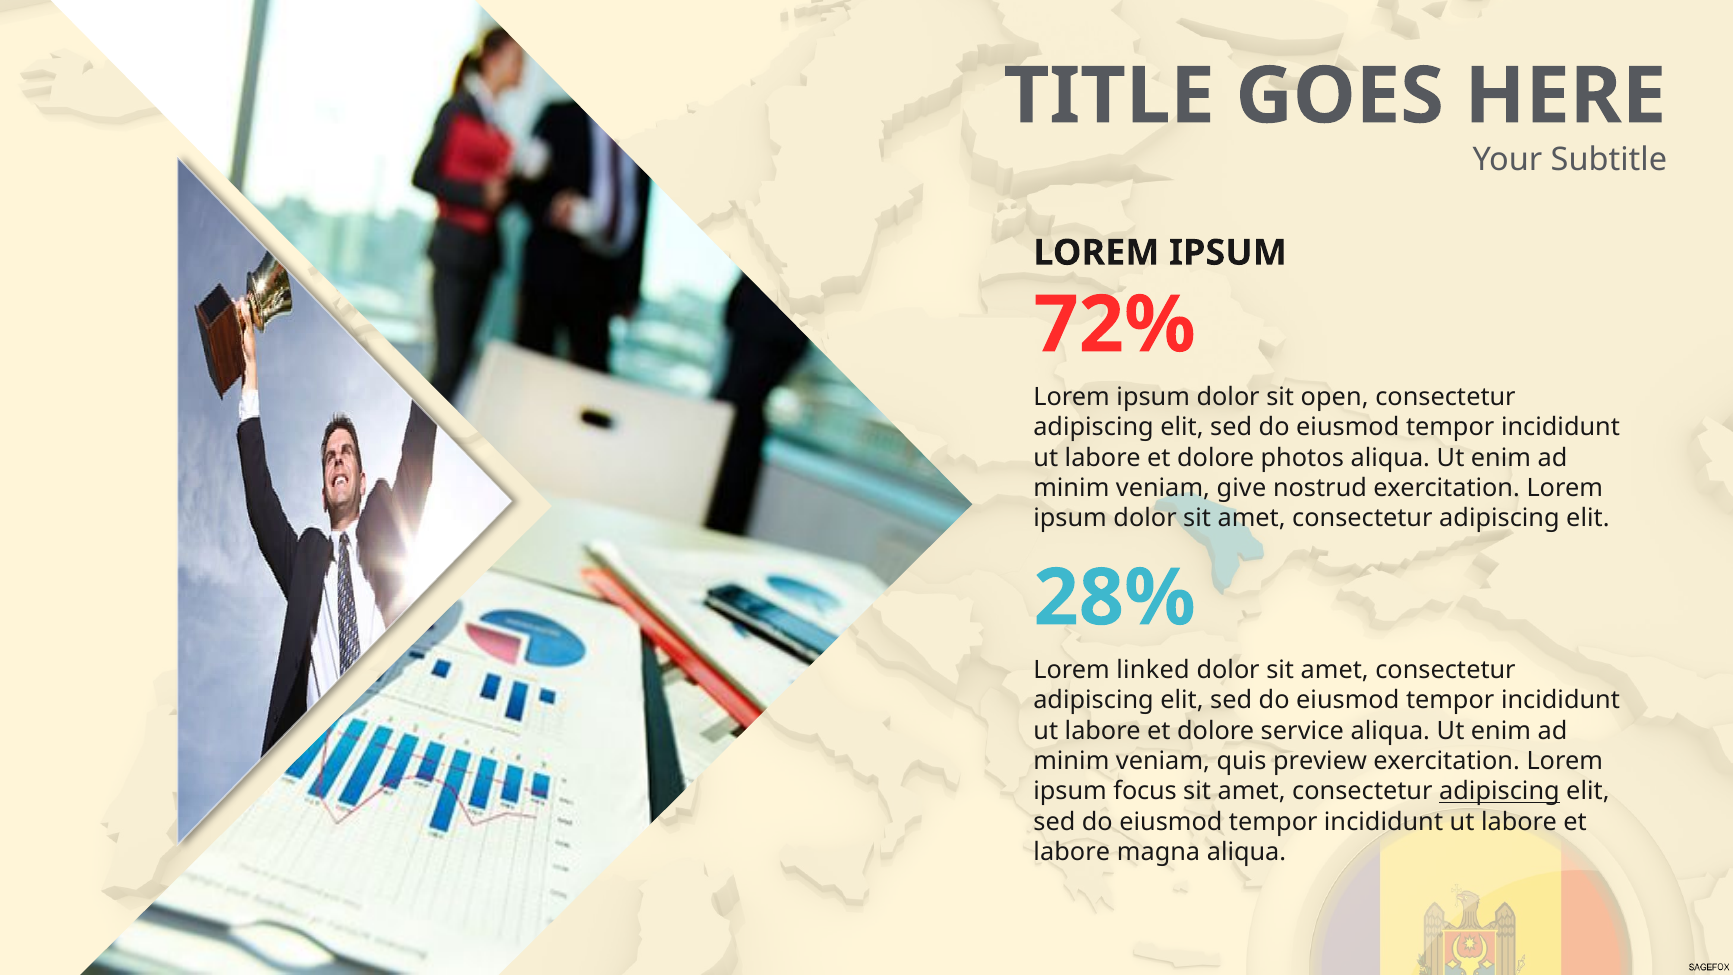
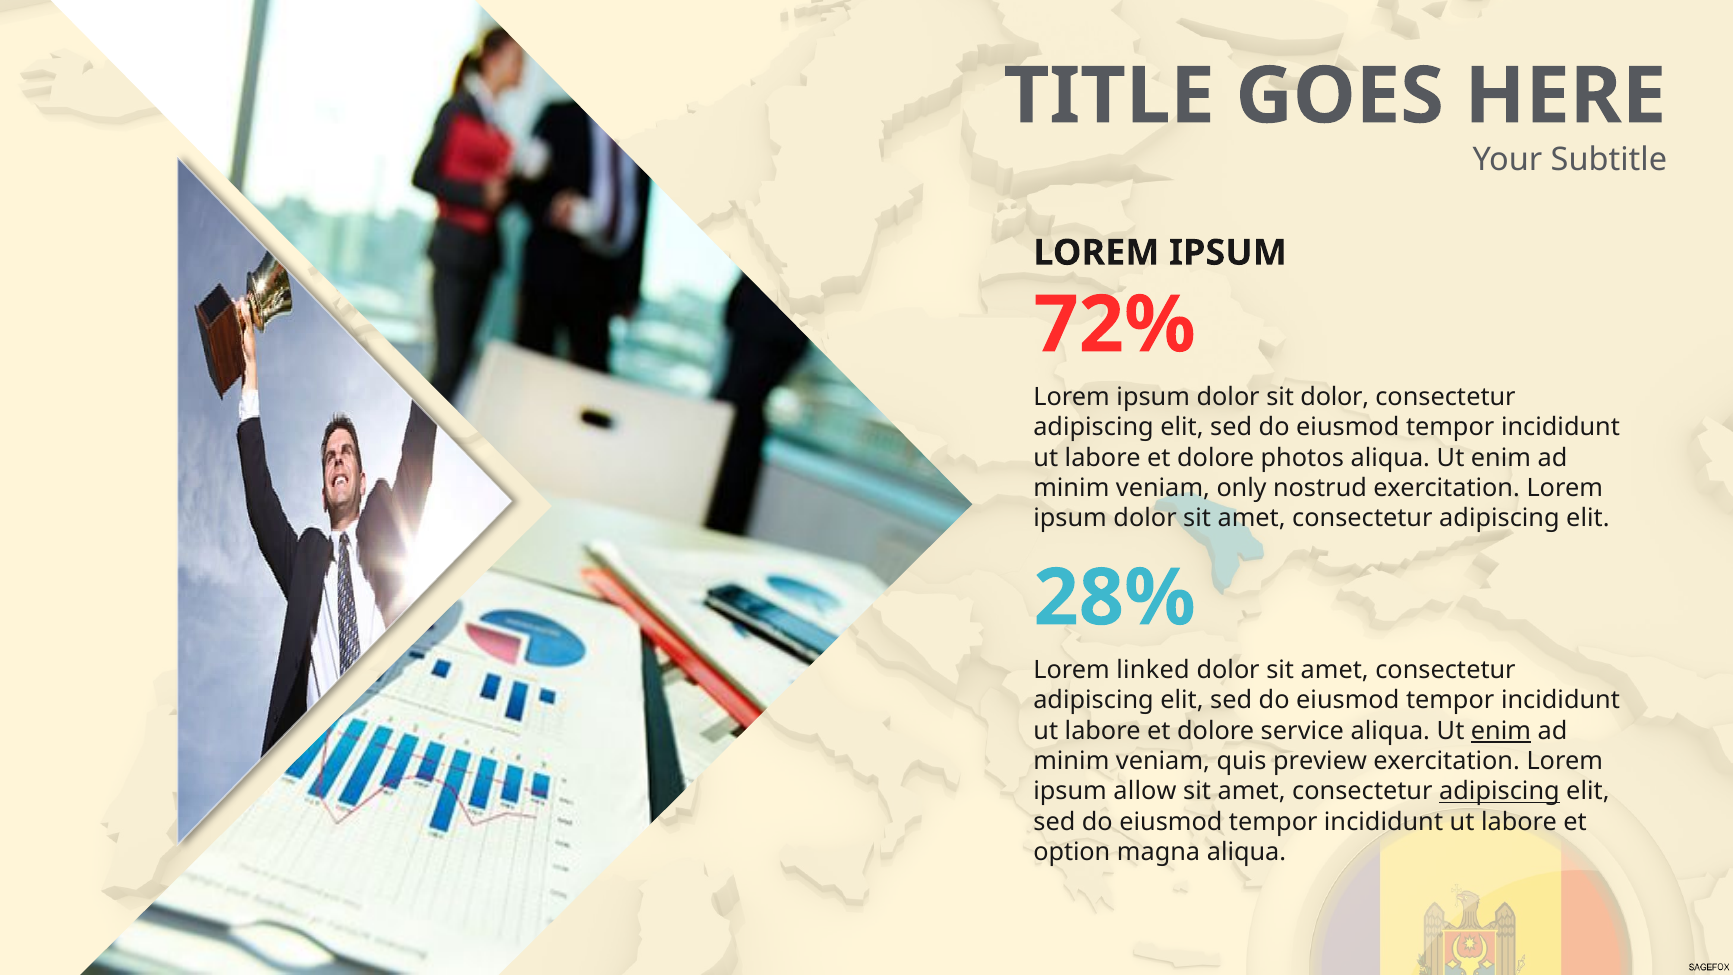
sit open: open -> dolor (1335, 397)
give: give -> only (1242, 488)
enim underline: none -> present (1501, 731)
focus: focus -> allow (1145, 791)
labore: labore -> option (1072, 852)
